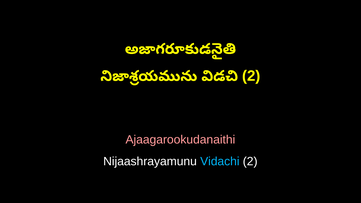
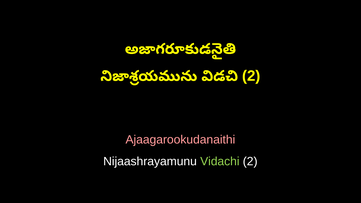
Vidachi colour: light blue -> light green (220, 161)
